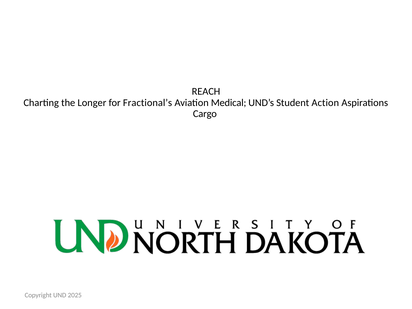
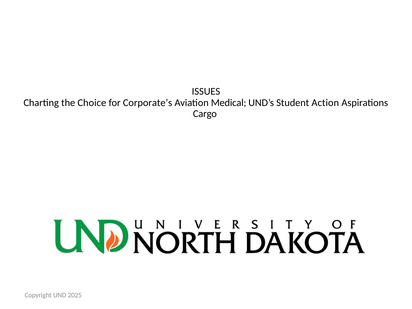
REACH: REACH -> ISSUES (206, 91)
Longer: Longer -> Choice (92, 103)
Fractional’s: Fractional’s -> Corporate’s (148, 103)
